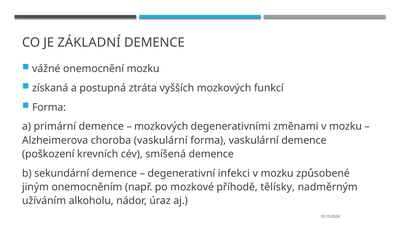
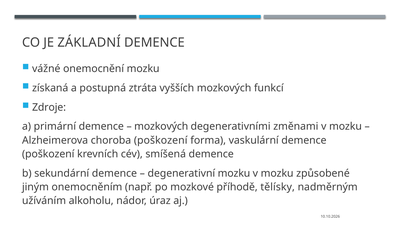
Forma: Forma -> Zdroje (49, 107)
choroba vaskulární: vaskulární -> poškození (161, 140)
degenerativní infekci: infekci -> mozku (234, 173)
